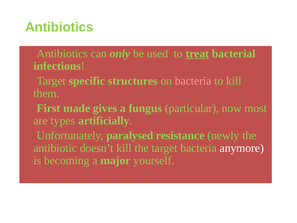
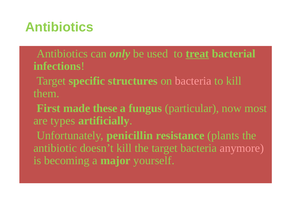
gives: gives -> these (105, 108)
paralysed: paralysed -> penicillin (130, 135)
newly: newly -> plants (223, 135)
anymore colour: white -> pink (242, 148)
